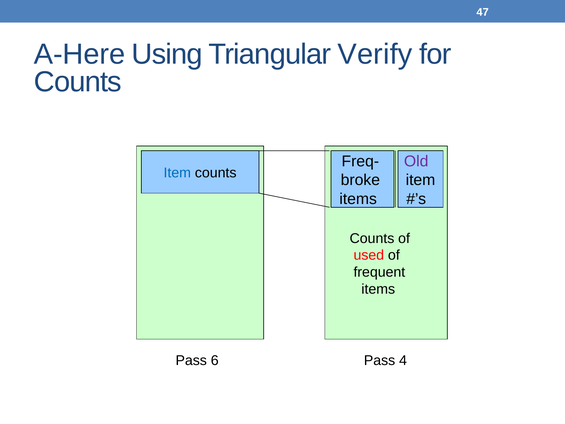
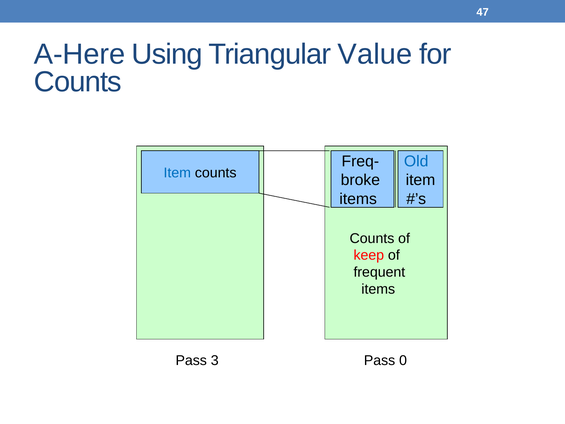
Verify: Verify -> Value (375, 54)
Old colour: purple -> blue (416, 161)
used: used -> keep (369, 255)
6: 6 -> 3 (215, 360)
4: 4 -> 0 (403, 360)
